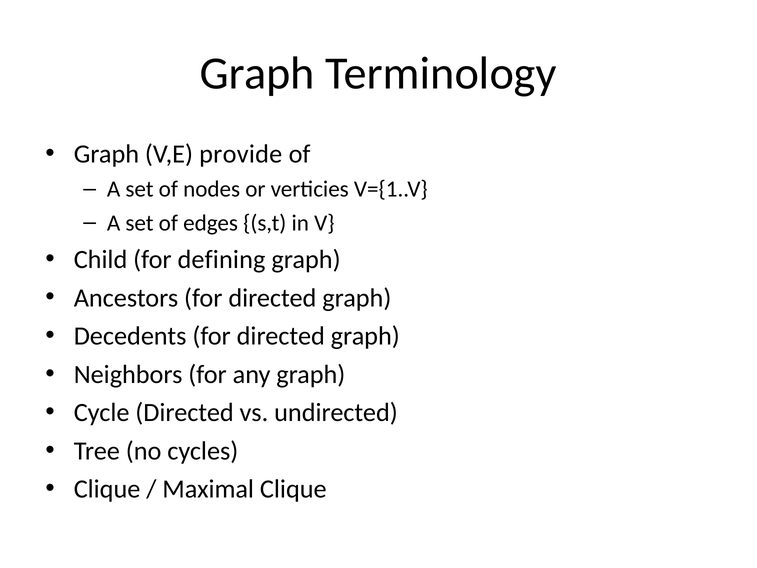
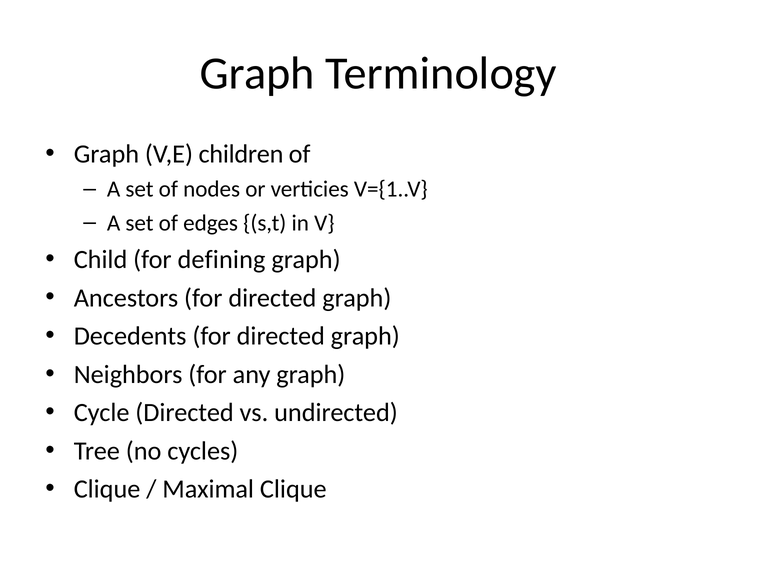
provide: provide -> children (241, 154)
